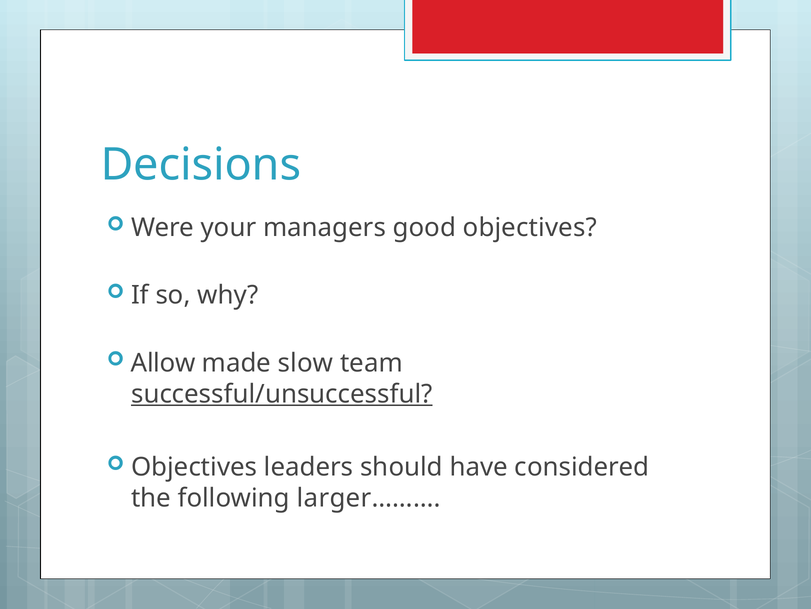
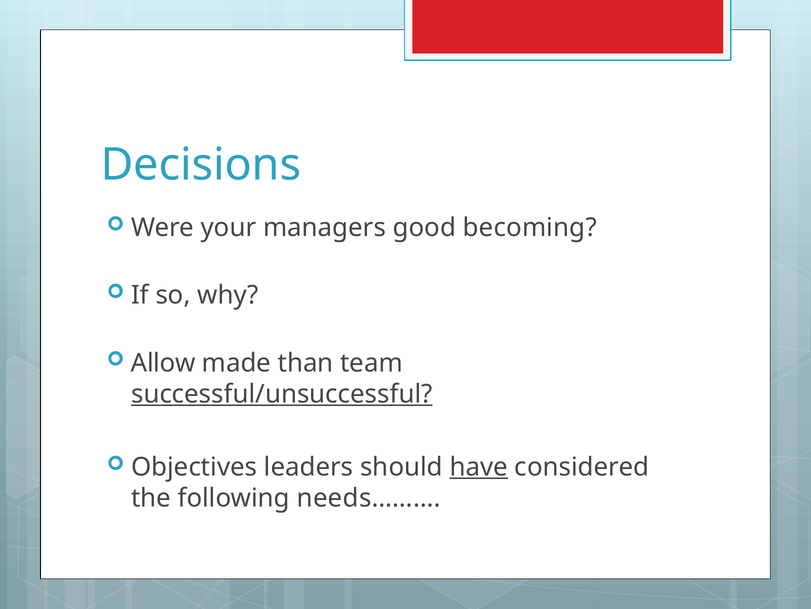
good objectives: objectives -> becoming (530, 228)
slow: slow -> than (306, 363)
have underline: none -> present (479, 467)
larger………: larger……… -> needs……… (369, 498)
